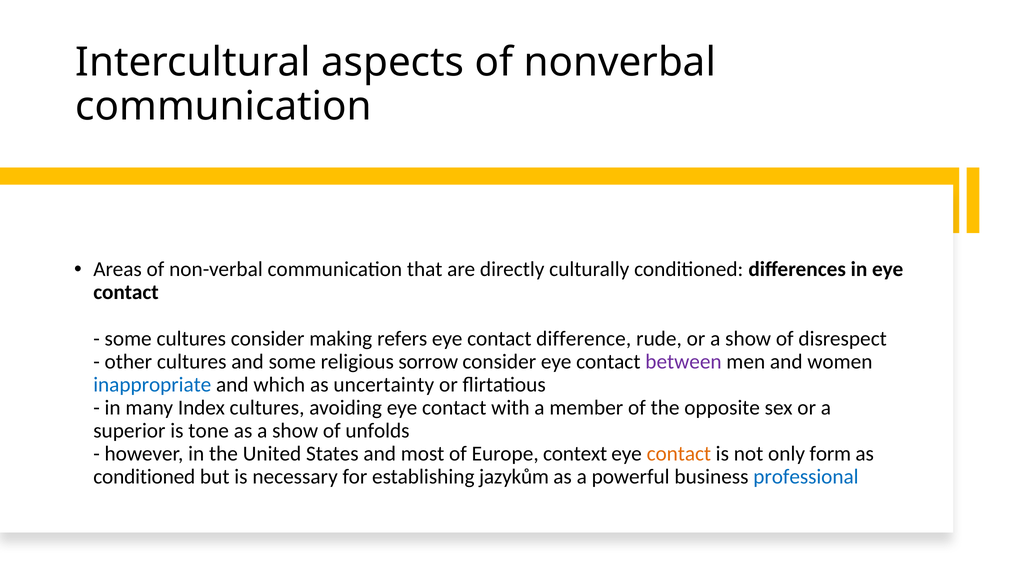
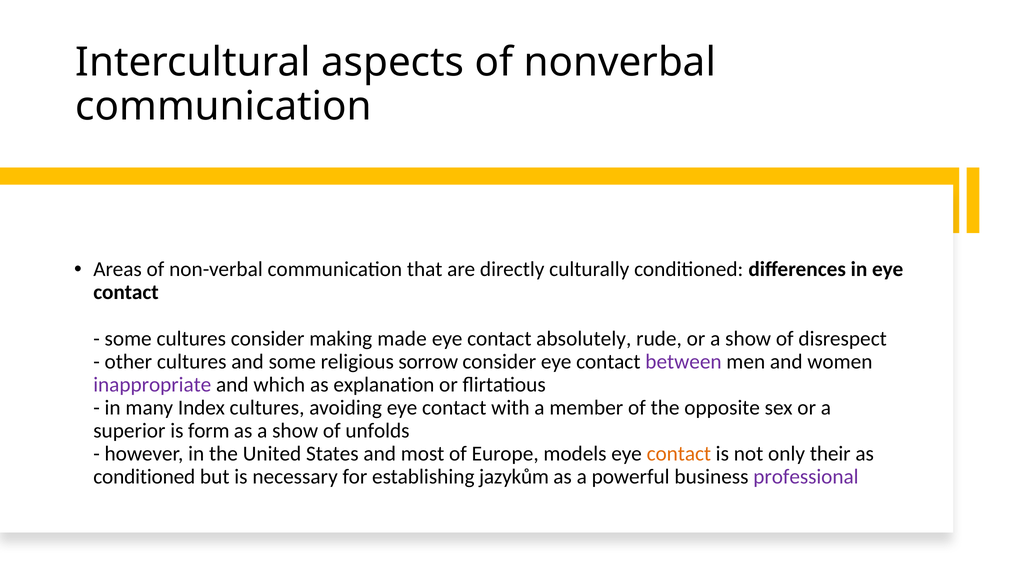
refers: refers -> made (402, 338)
difference: difference -> absolutely (584, 338)
inappropriate colour: blue -> purple (152, 384)
uncertainty: uncertainty -> explanation (384, 384)
tone: tone -> form (209, 430)
context: context -> models (575, 453)
form: form -> their (830, 453)
professional colour: blue -> purple (806, 476)
